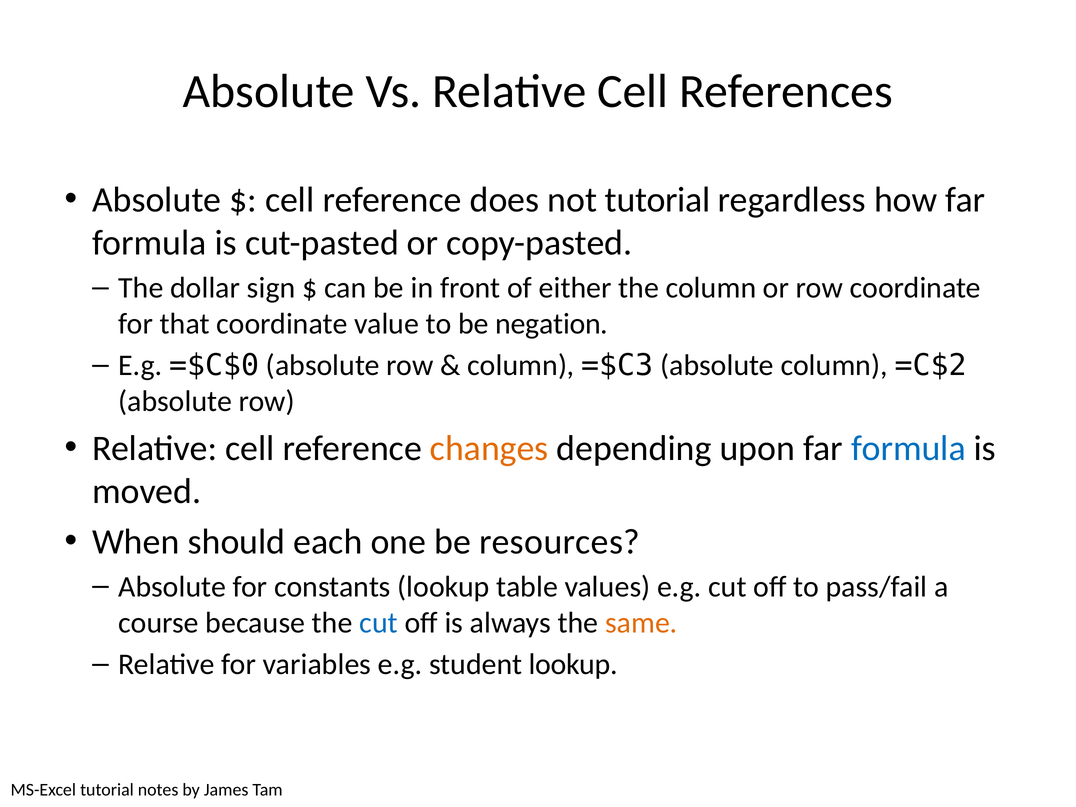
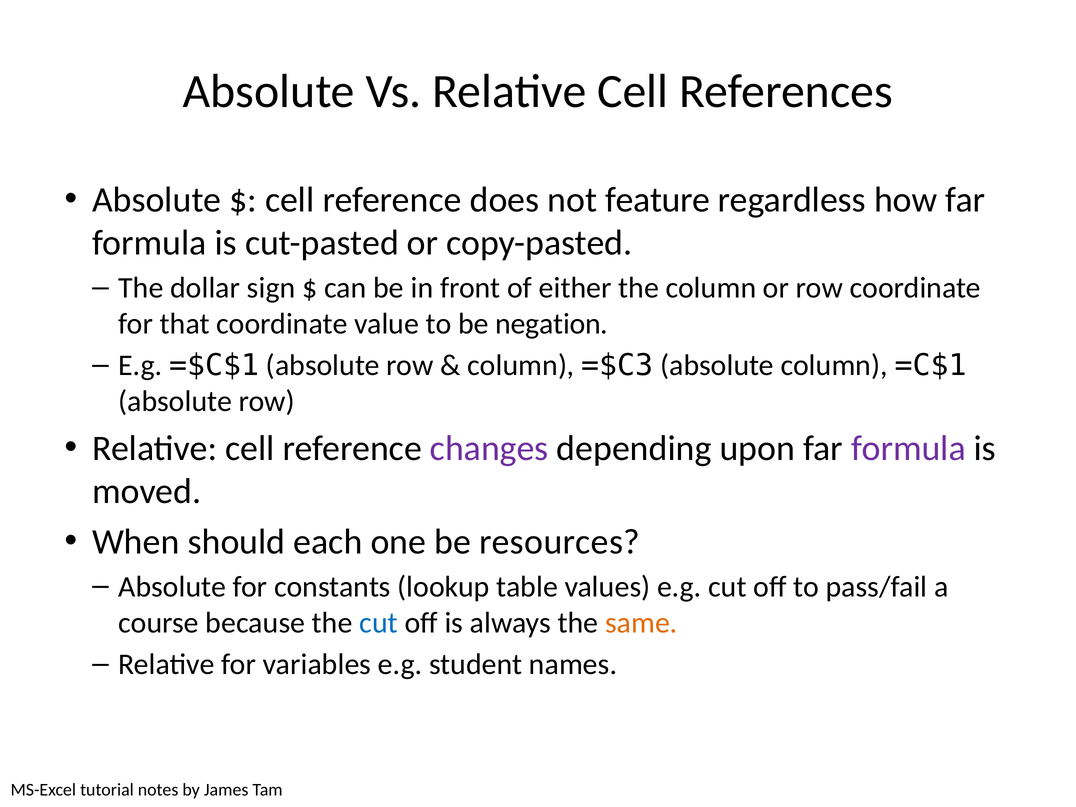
not tutorial: tutorial -> feature (658, 200)
=$C$0: =$C$0 -> =$C$1 (214, 366)
=C$2: =C$2 -> =C$1 (931, 366)
changes colour: orange -> purple (489, 449)
formula colour: blue -> purple (908, 449)
student lookup: lookup -> names (573, 664)
